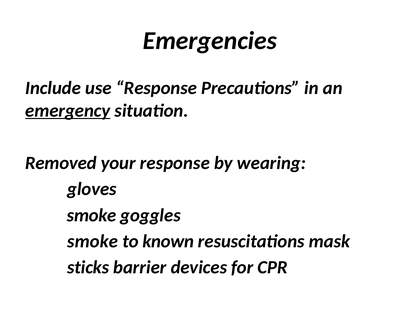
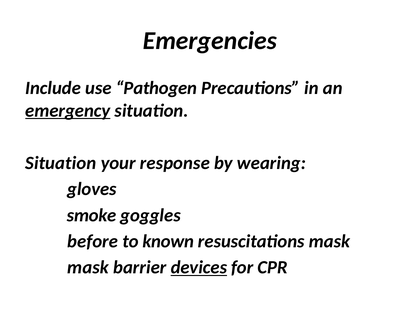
use Response: Response -> Pathogen (156, 88)
Removed: Removed -> Situation (61, 163)
smoke: smoke -> before (93, 241)
sticks: sticks -> mask (88, 268)
devices underline: none -> present (199, 268)
